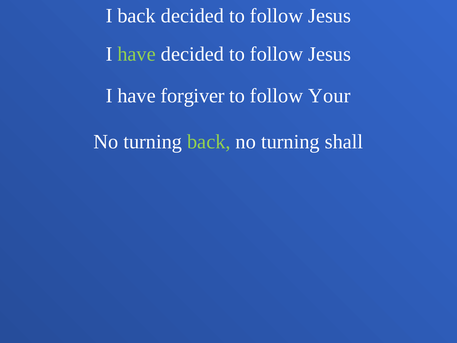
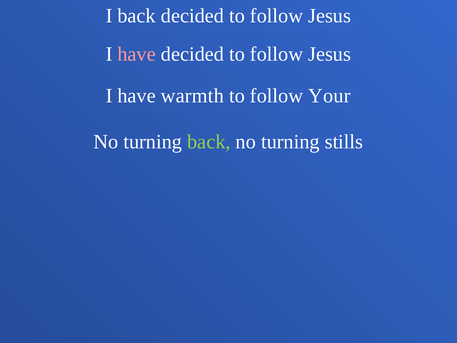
have colour: light green -> pink (137, 54)
forgiver: forgiver -> warmth (192, 96)
shall: shall -> stills (344, 142)
